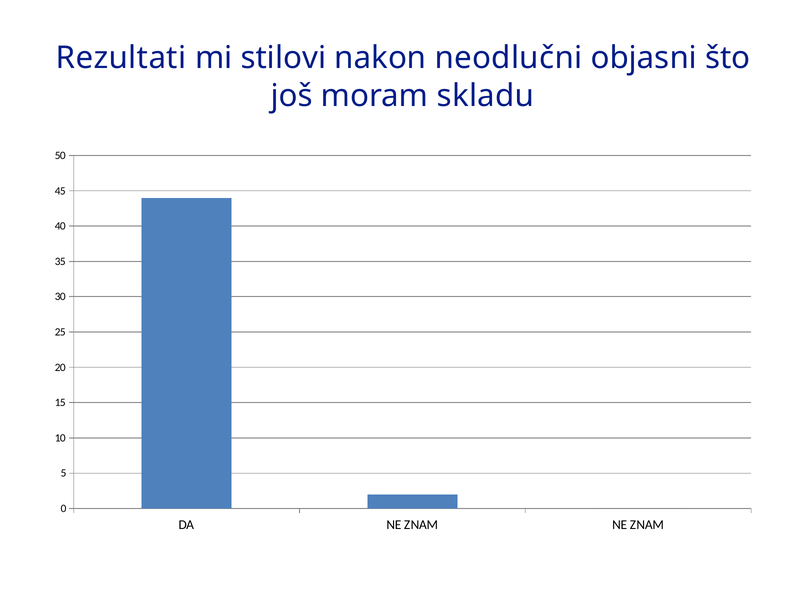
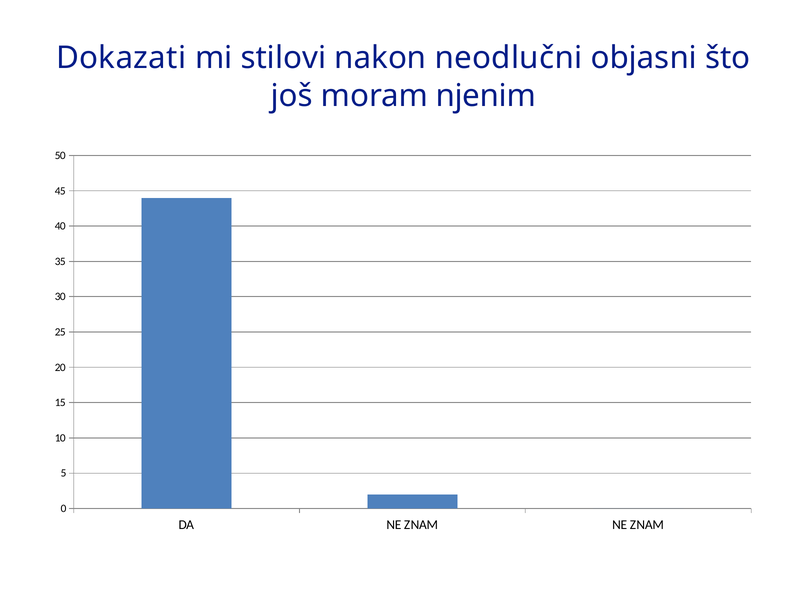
Rezultati: Rezultati -> Dokazati (121, 58)
skladu: skladu -> njenim (486, 96)
